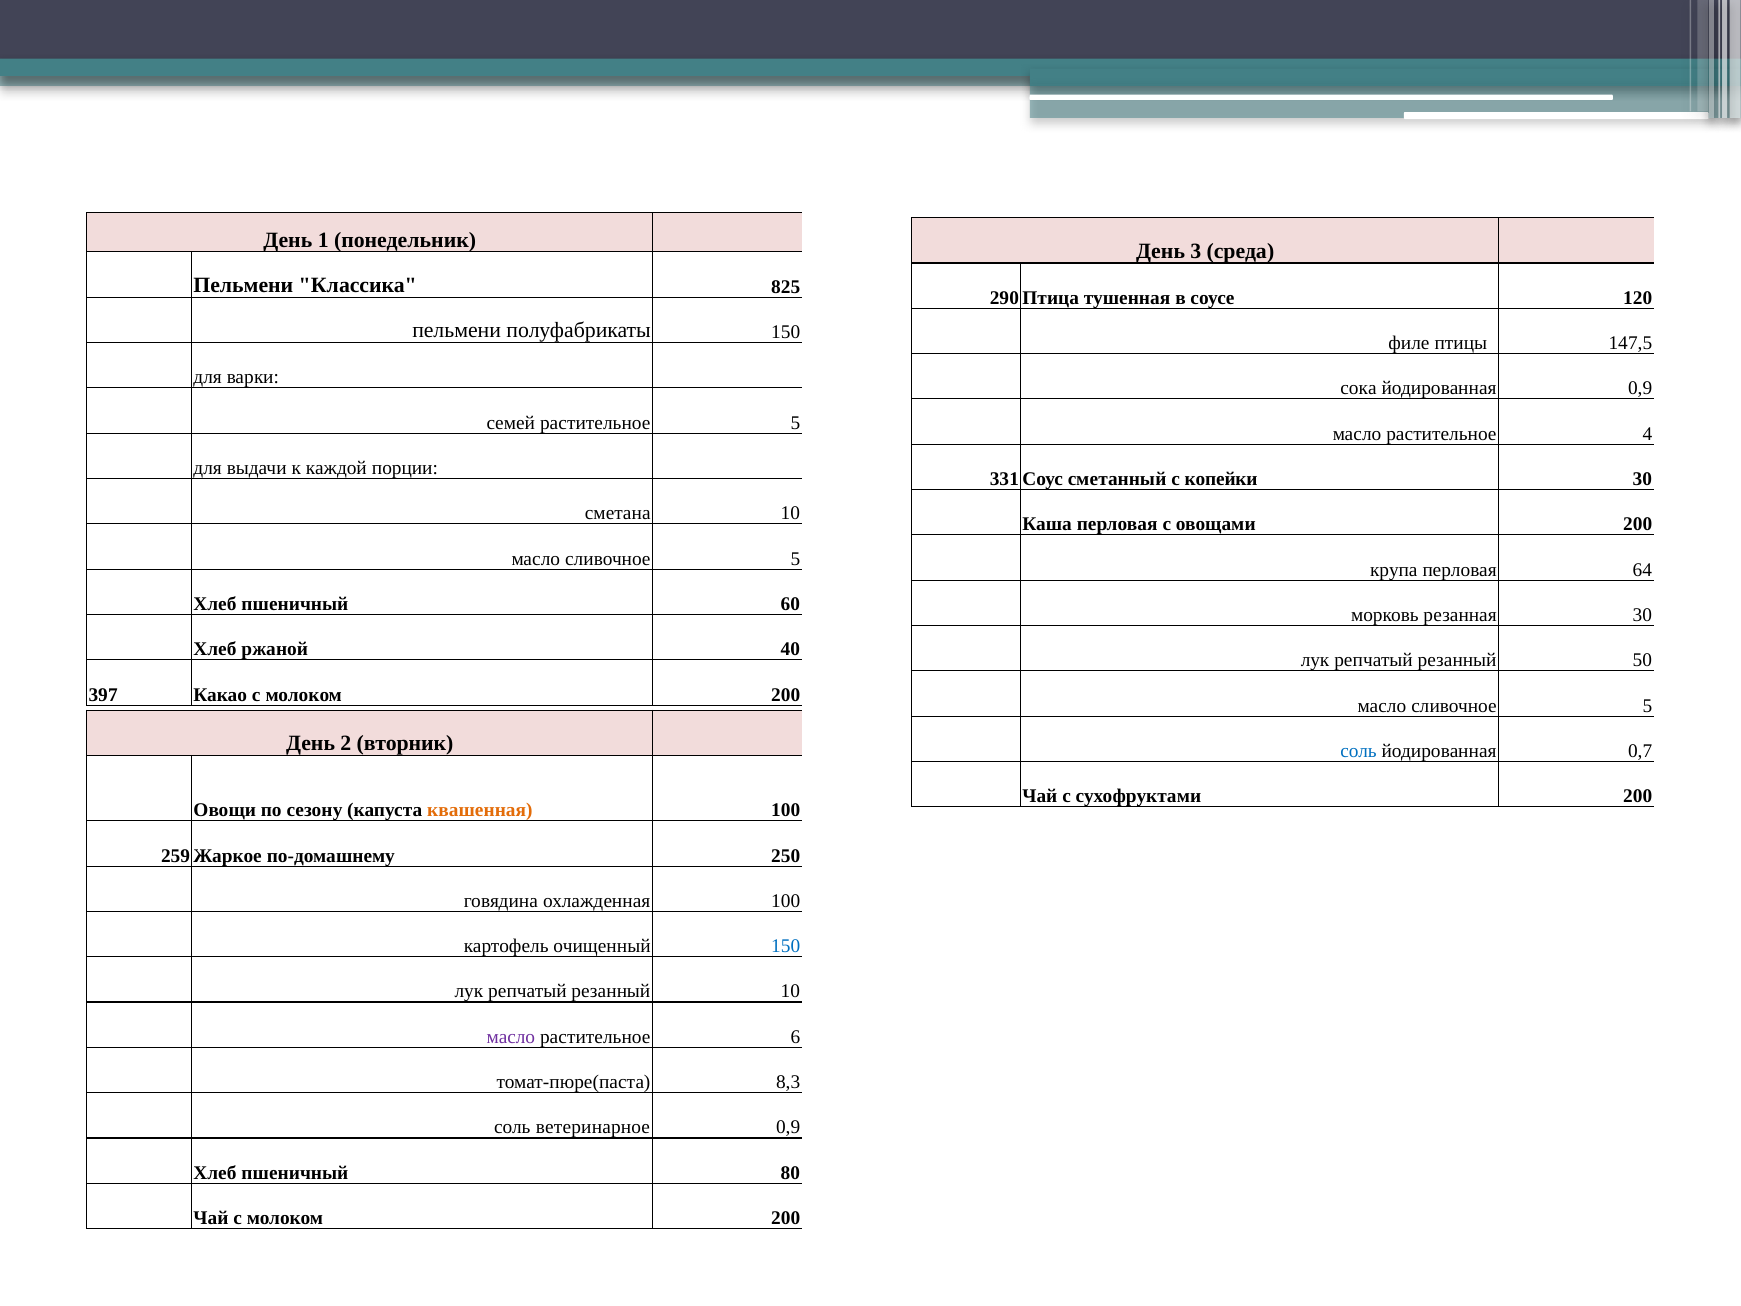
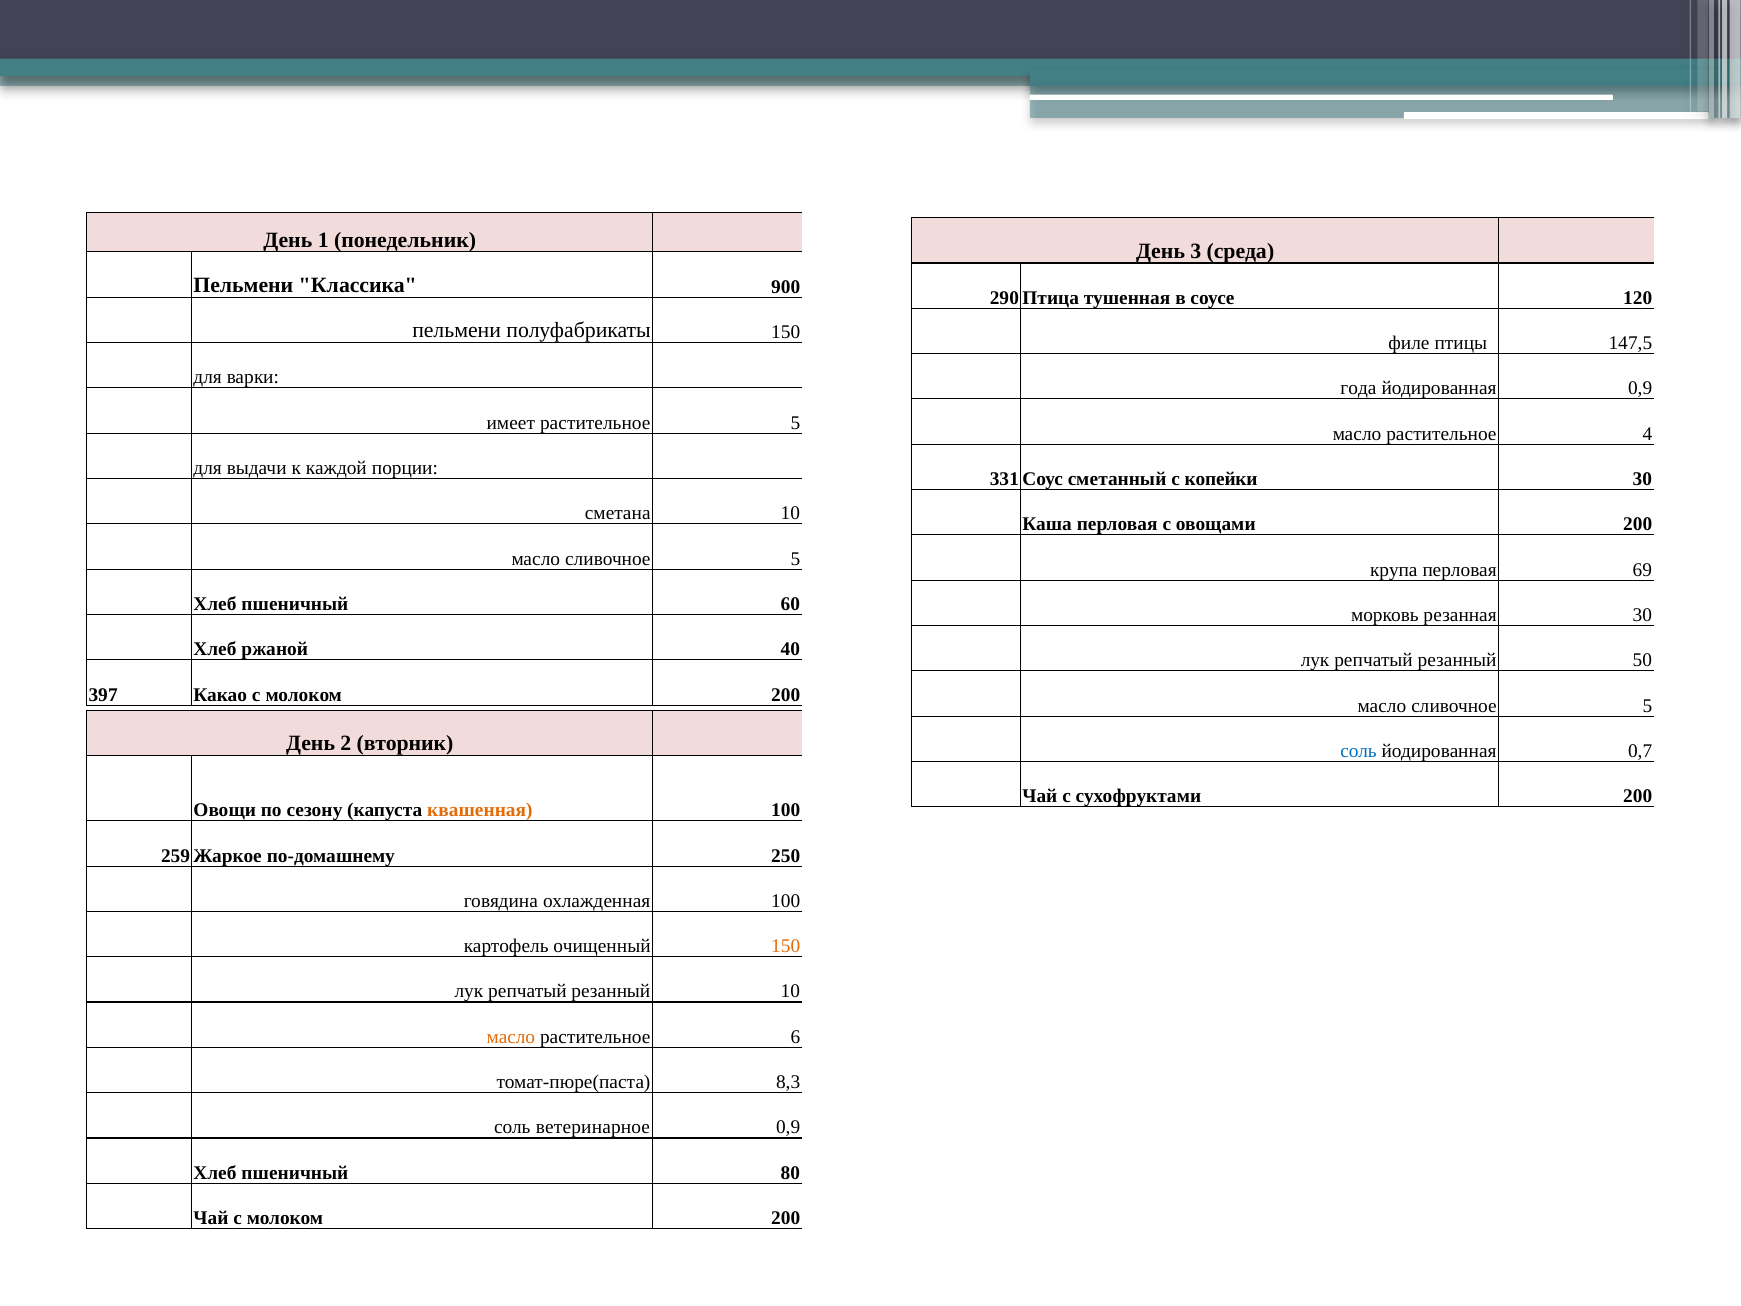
825: 825 -> 900 (786, 287)
сока: сока -> года (1358, 388)
семей: семей -> имеет (511, 423)
64: 64 -> 69 (1642, 570)
150 colour: blue -> orange (786, 946)
масло colour: purple -> orange (511, 1037)
